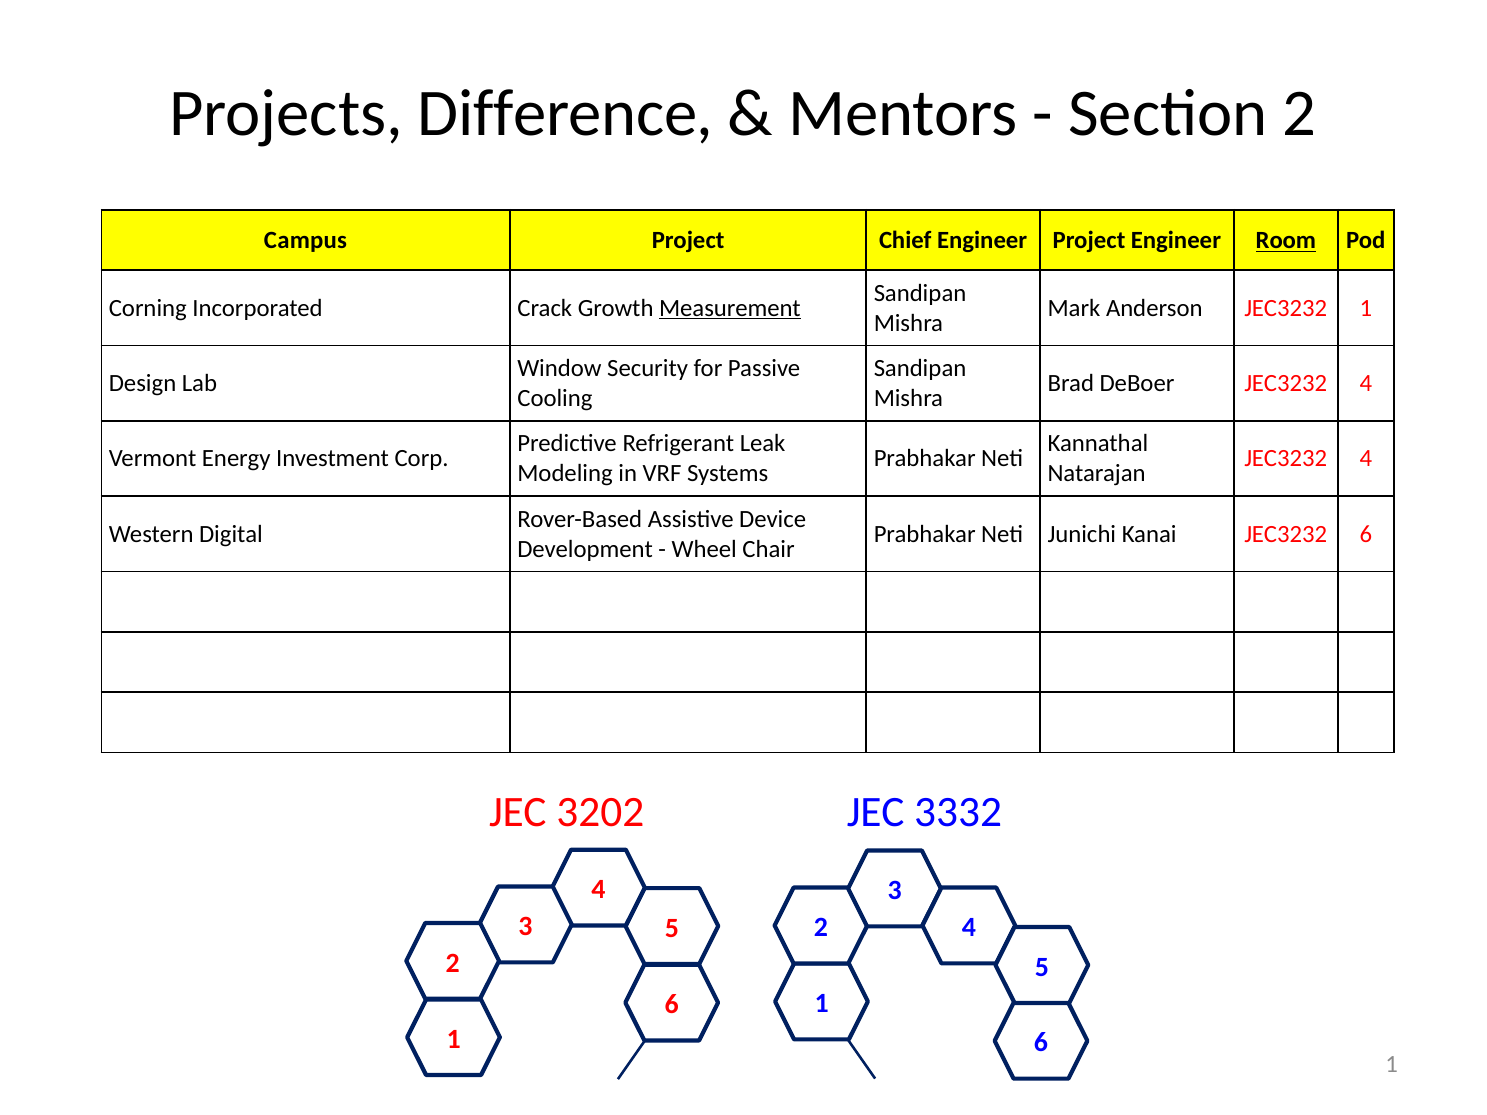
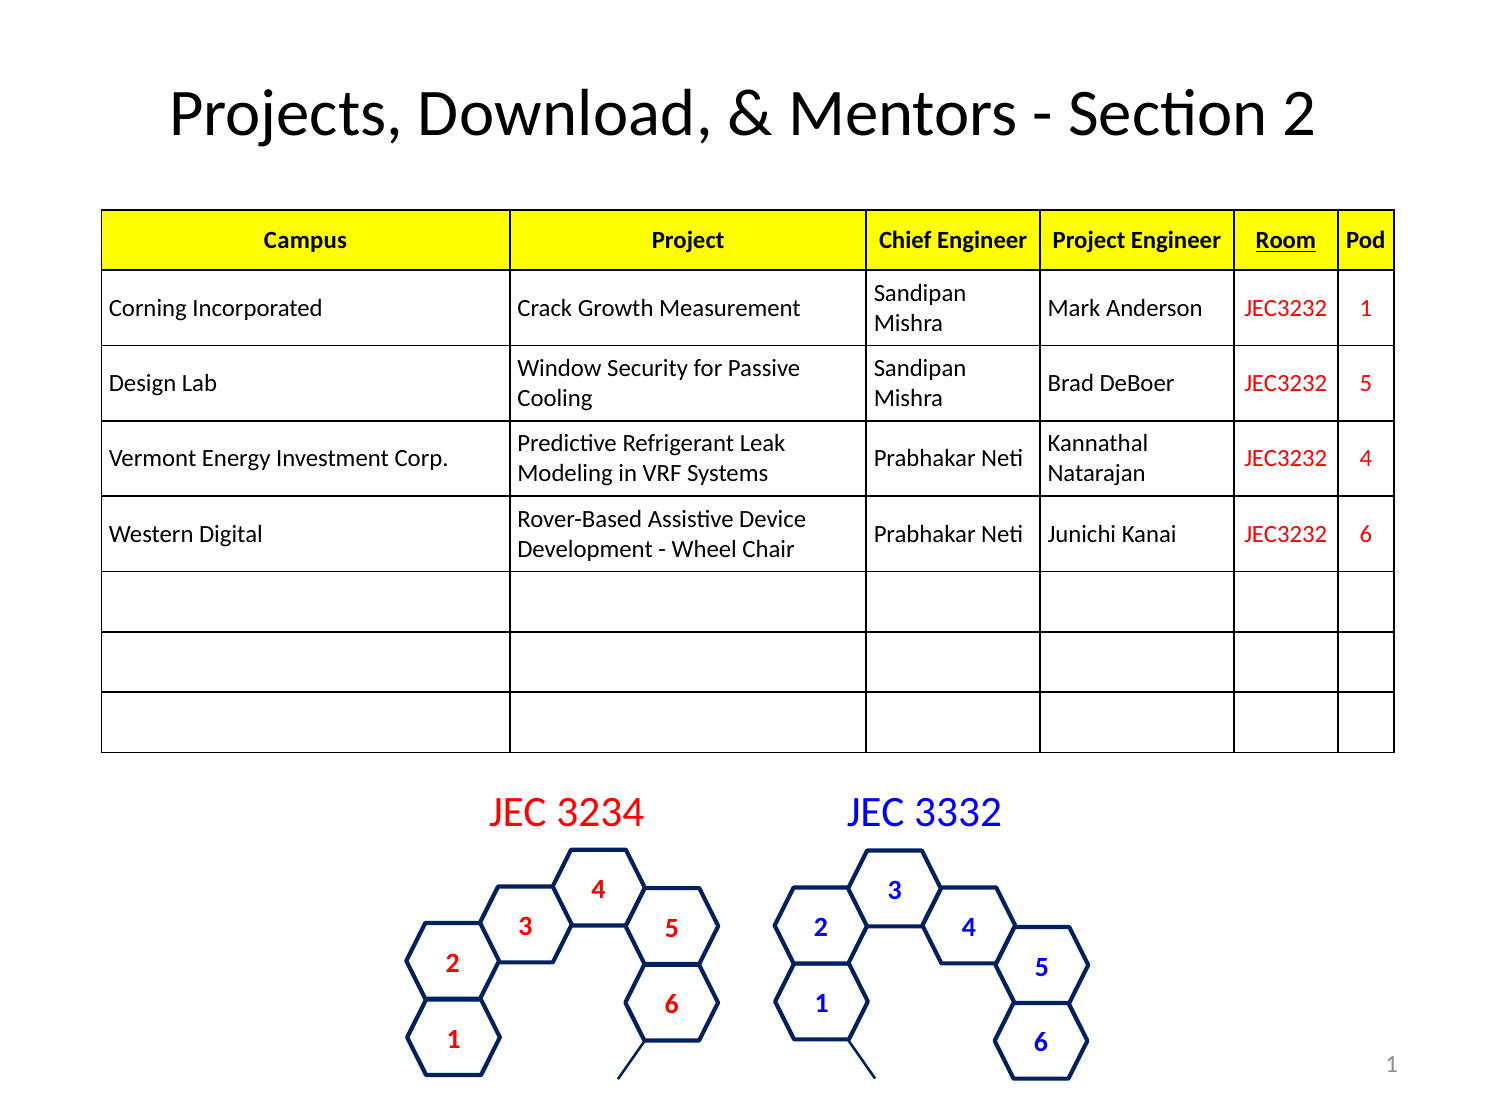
Difference: Difference -> Download (565, 114)
Measurement underline: present -> none (730, 308)
DeBoer JEC3232 4: 4 -> 5 (1366, 383)
3202: 3202 -> 3234 (600, 813)
